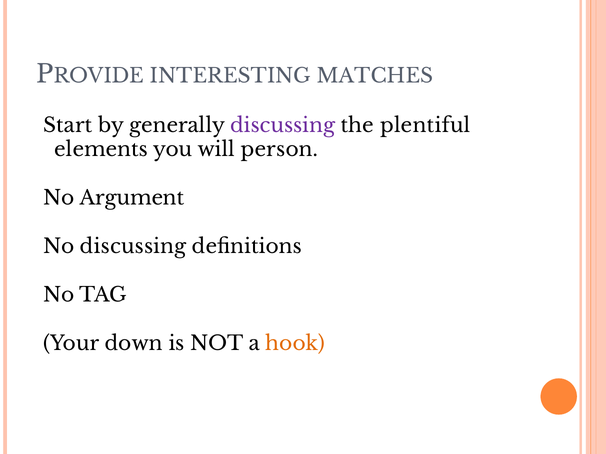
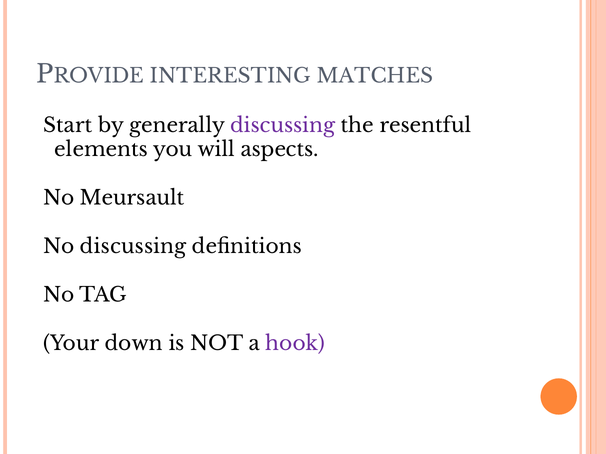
plentiful: plentiful -> resentful (425, 126)
person: person -> aspects (280, 150)
Argument: Argument -> Meursault (132, 198)
hook colour: orange -> purple (295, 344)
